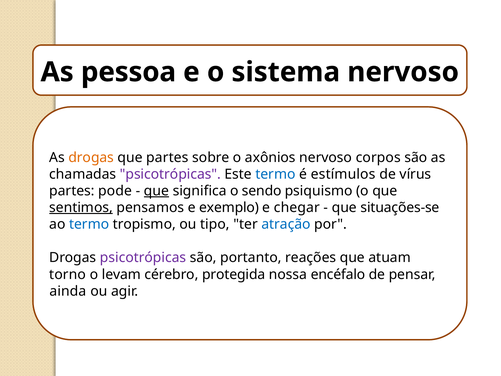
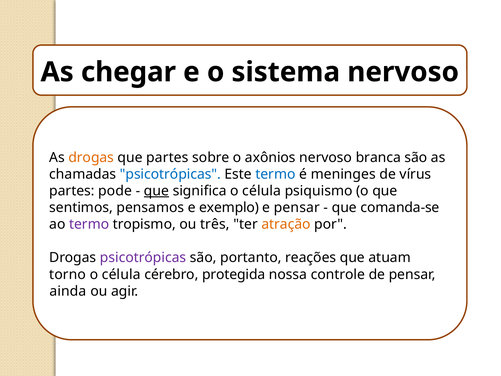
pessoa: pessoa -> chegar (128, 72)
corpos: corpos -> branca (378, 157)
psicotrópicas colour: purple -> blue (170, 174)
estímulos: estímulos -> meninges (343, 174)
significa o sendo: sendo -> célula (262, 191)
sentimos underline: present -> none (81, 207)
e chegar: chegar -> pensar (297, 207)
situações-se: situações-se -> comanda-se (400, 207)
termo colour: blue -> purple (89, 224)
tipo: tipo -> três (215, 224)
atração colour: blue -> orange (286, 224)
levam: levam -> célula (121, 274)
encéfalo: encéfalo -> controle (338, 274)
